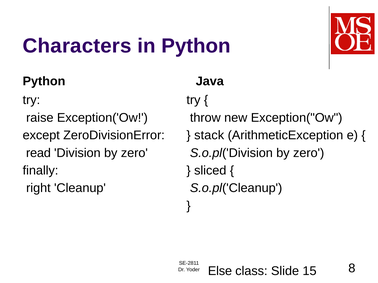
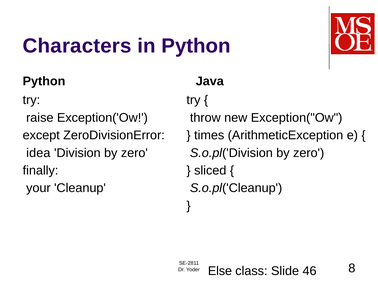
stack: stack -> times (209, 136)
read: read -> idea (38, 153)
right: right -> your (38, 188)
15: 15 -> 46 (310, 272)
